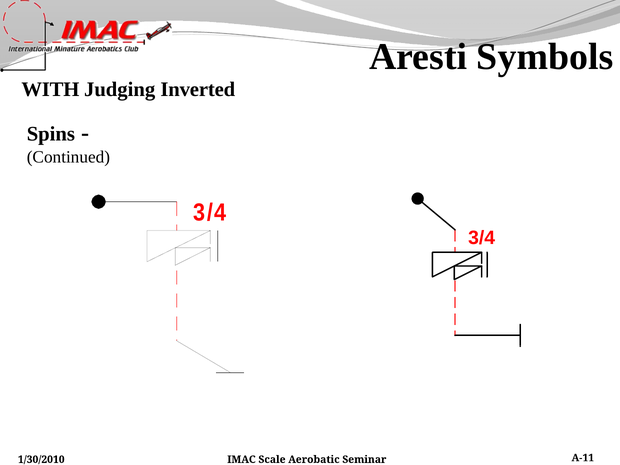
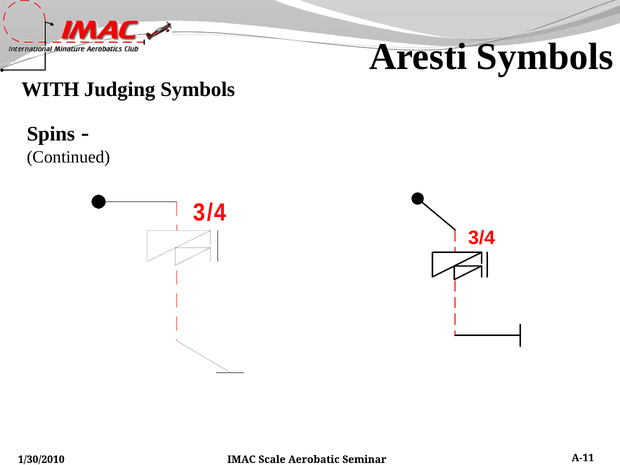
Inverted: Inverted -> Symbols (198, 89)
